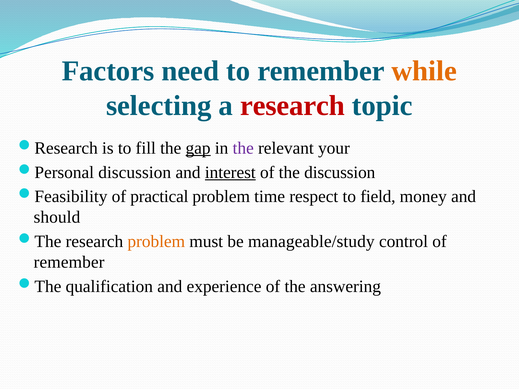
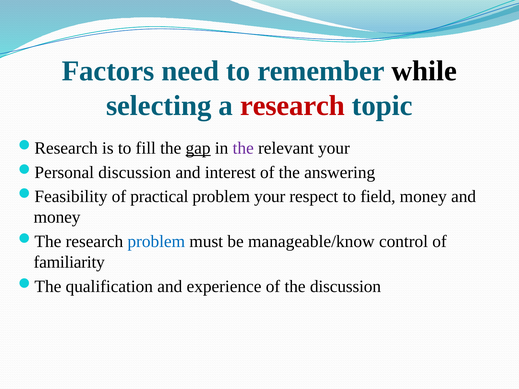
while colour: orange -> black (424, 71)
interest underline: present -> none (230, 172)
the discussion: discussion -> answering (340, 172)
problem time: time -> your (270, 197)
should: should -> money (57, 217)
problem colour: orange -> blue (156, 242)
manageable/study: manageable/study -> manageable/know (311, 242)
remember: remember -> familiarity (69, 262)
the answering: answering -> discussion (345, 287)
